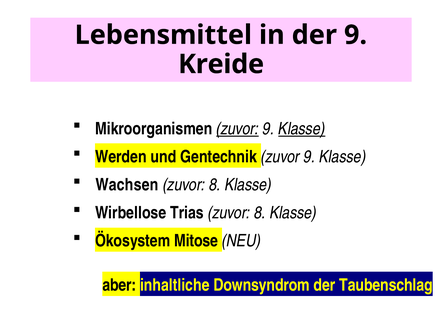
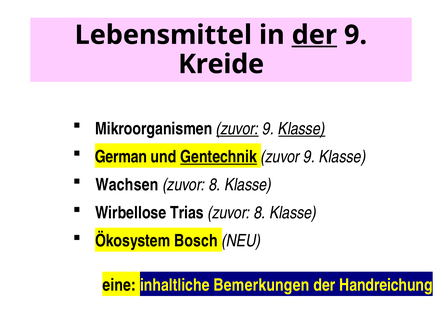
der underline: none -> present (314, 35)
Werden: Werden -> German (121, 156)
Gentechnik underline: none -> present (219, 156)
Mitose: Mitose -> Bosch (196, 240)
aber: aber -> eine (119, 285)
Downsyndrom: Downsyndrom -> Bemerkungen (261, 285)
Taubenschlag: Taubenschlag -> Handreichung (386, 285)
